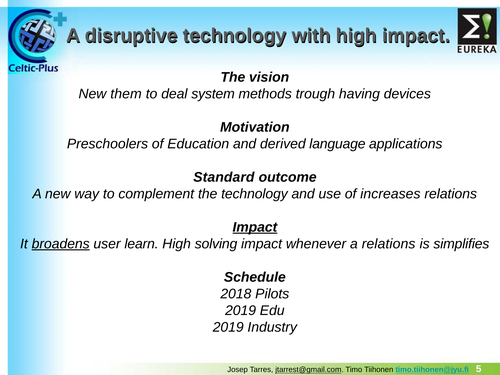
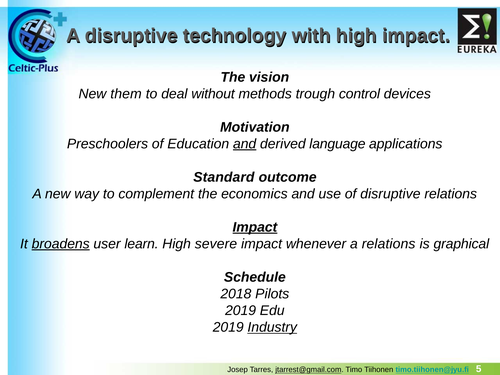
system: system -> without (213, 94)
having: having -> control (360, 94)
and underline: none -> present (245, 144)
the technology: technology -> economics (254, 194)
of increases: increases -> disruptive (390, 194)
solving: solving -> severe (216, 244)
simplifies: simplifies -> graphical (461, 244)
Industry underline: none -> present (272, 327)
